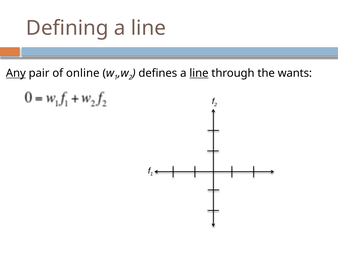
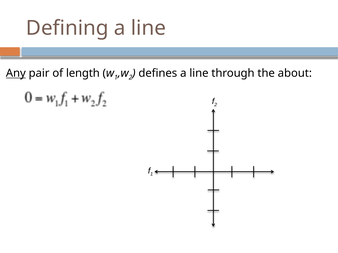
online: online -> length (83, 73)
line underline: present -> none (199, 73)
wants: wants -> about (295, 73)
